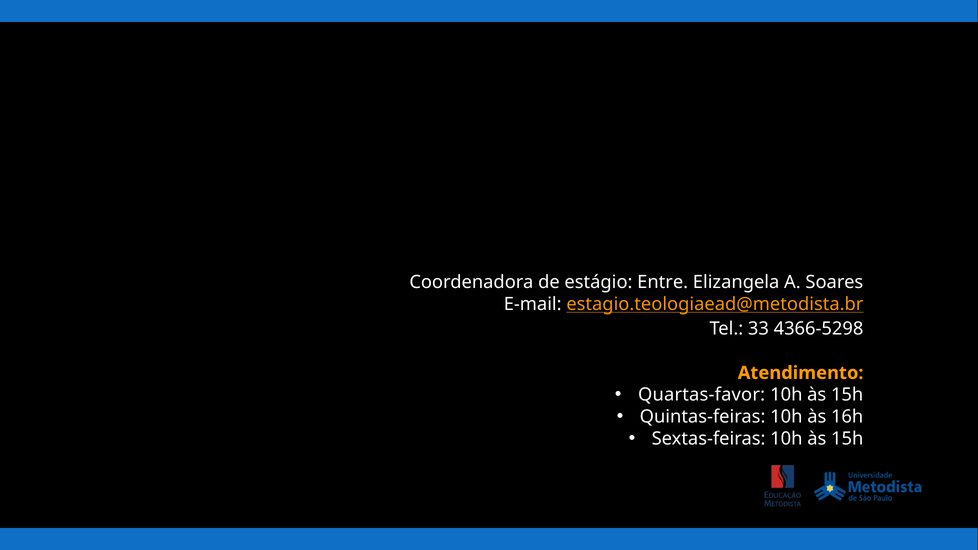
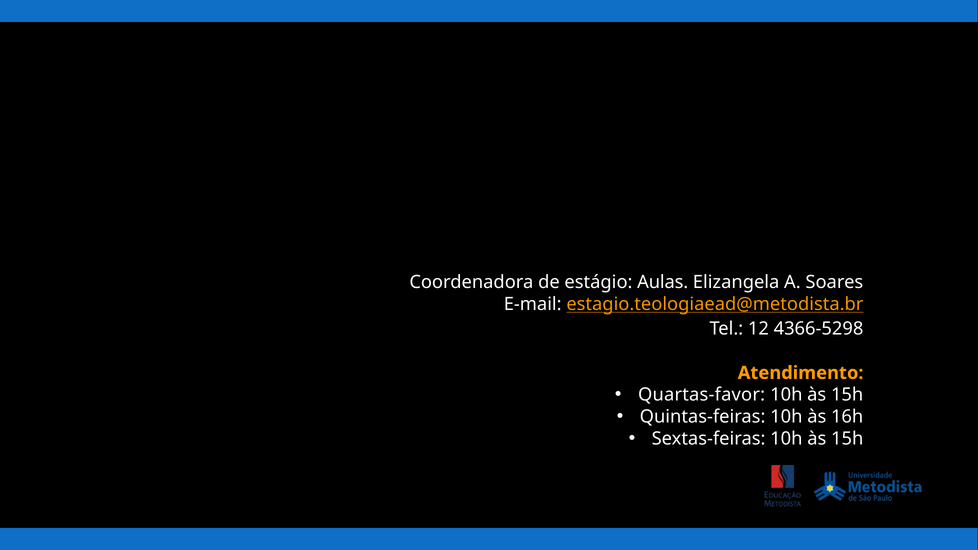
Entre: Entre -> Aulas (663, 282)
33: 33 -> 12 (758, 329)
